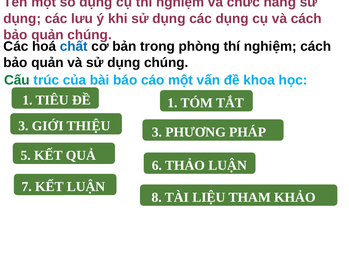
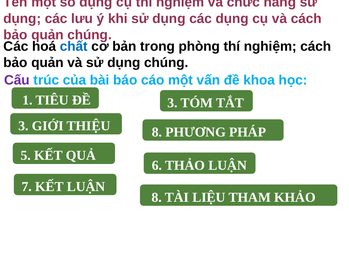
Cấu colour: green -> purple (17, 80)
ĐỀ 1: 1 -> 3 (172, 103)
THIỆU 3: 3 -> 8 (157, 132)
